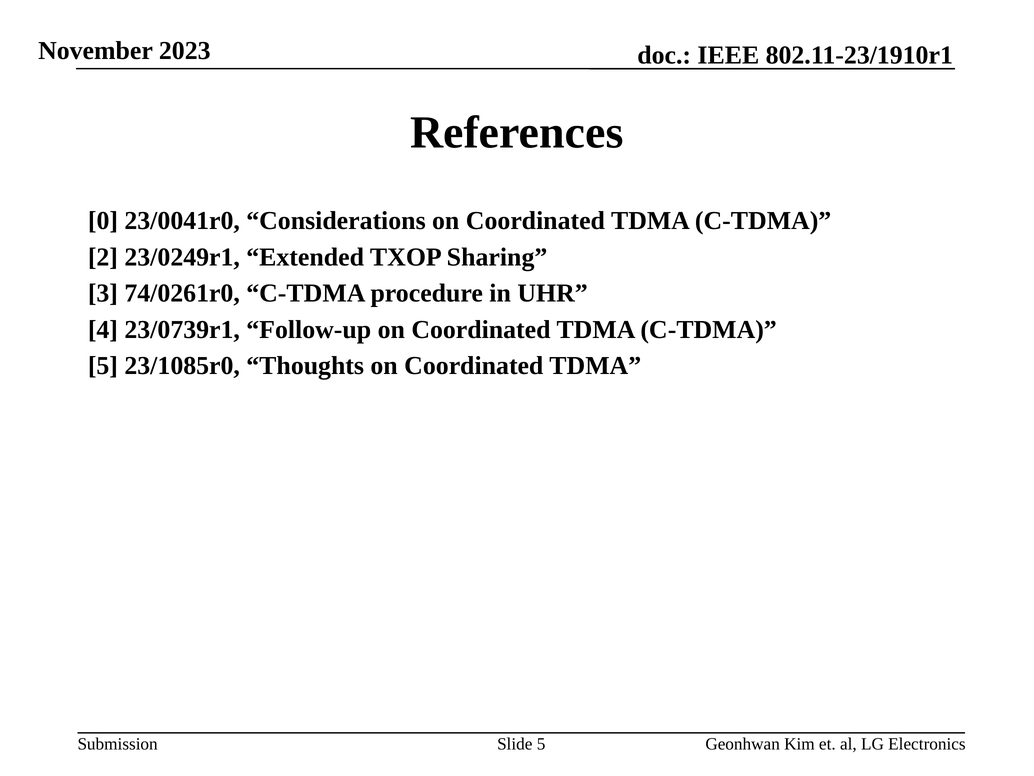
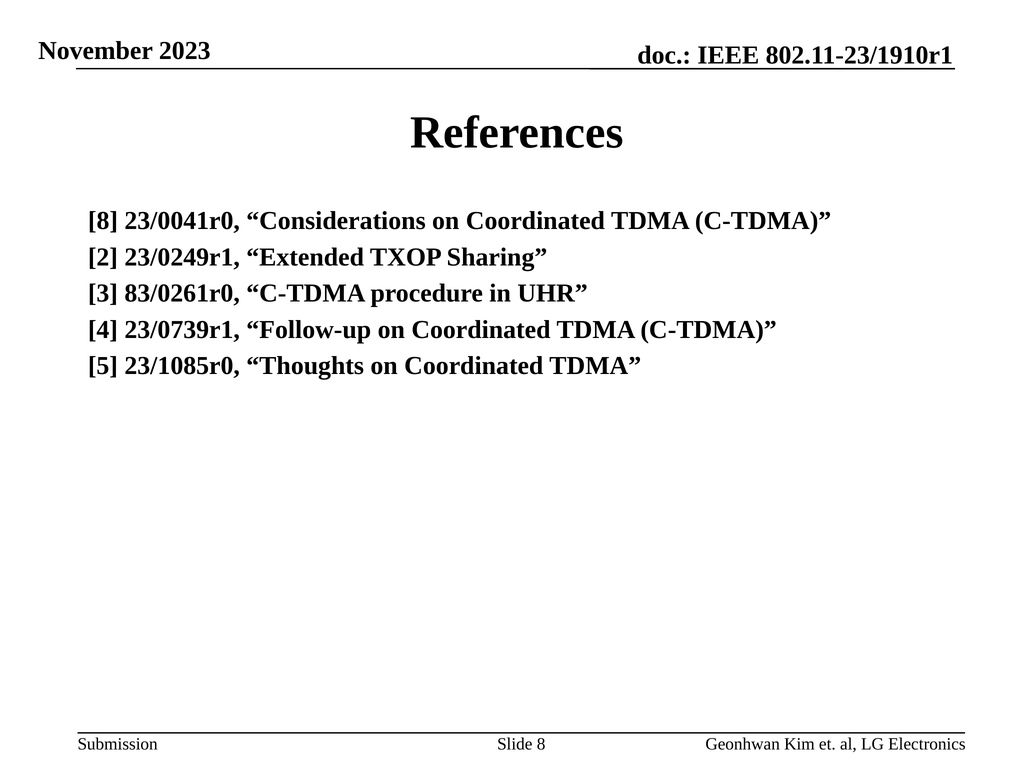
0: 0 -> 8 (103, 221)
74/0261r0: 74/0261r0 -> 83/0261r0 (182, 293)
Slide 5: 5 -> 8 (541, 744)
